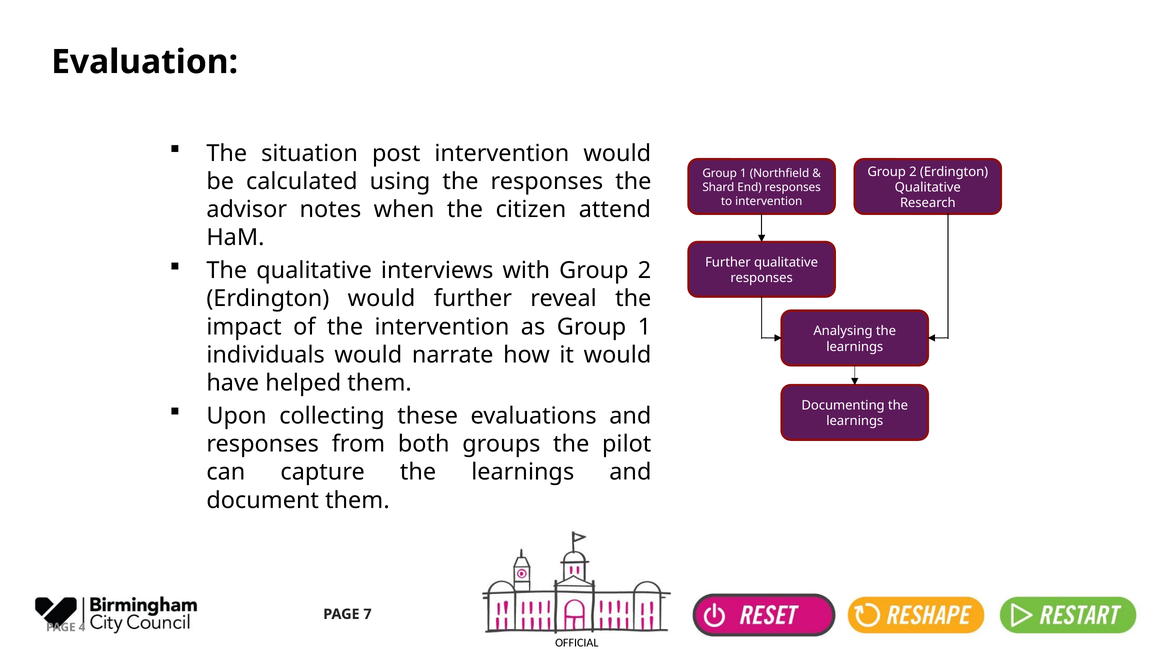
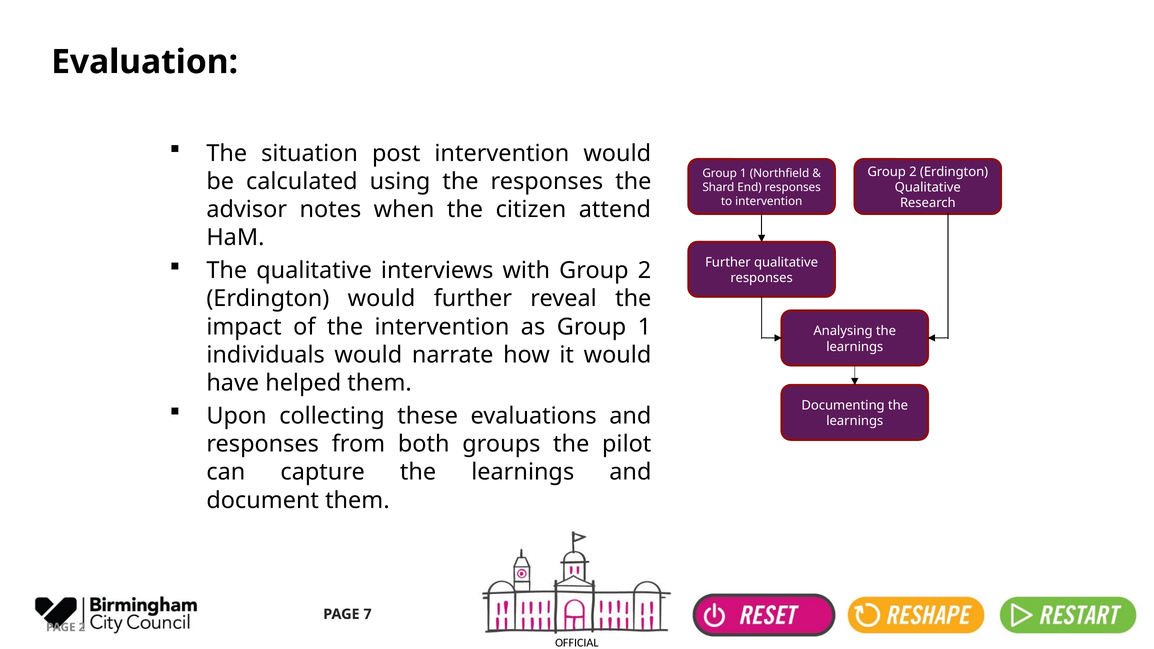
PAGE 4: 4 -> 2 (82, 627)
